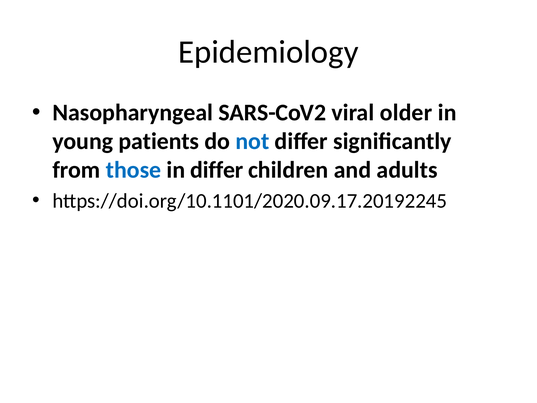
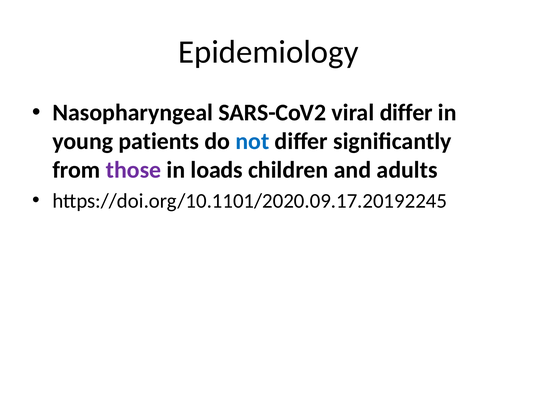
viral older: older -> differ (406, 113)
those colour: blue -> purple (133, 170)
in differ: differ -> loads (217, 170)
